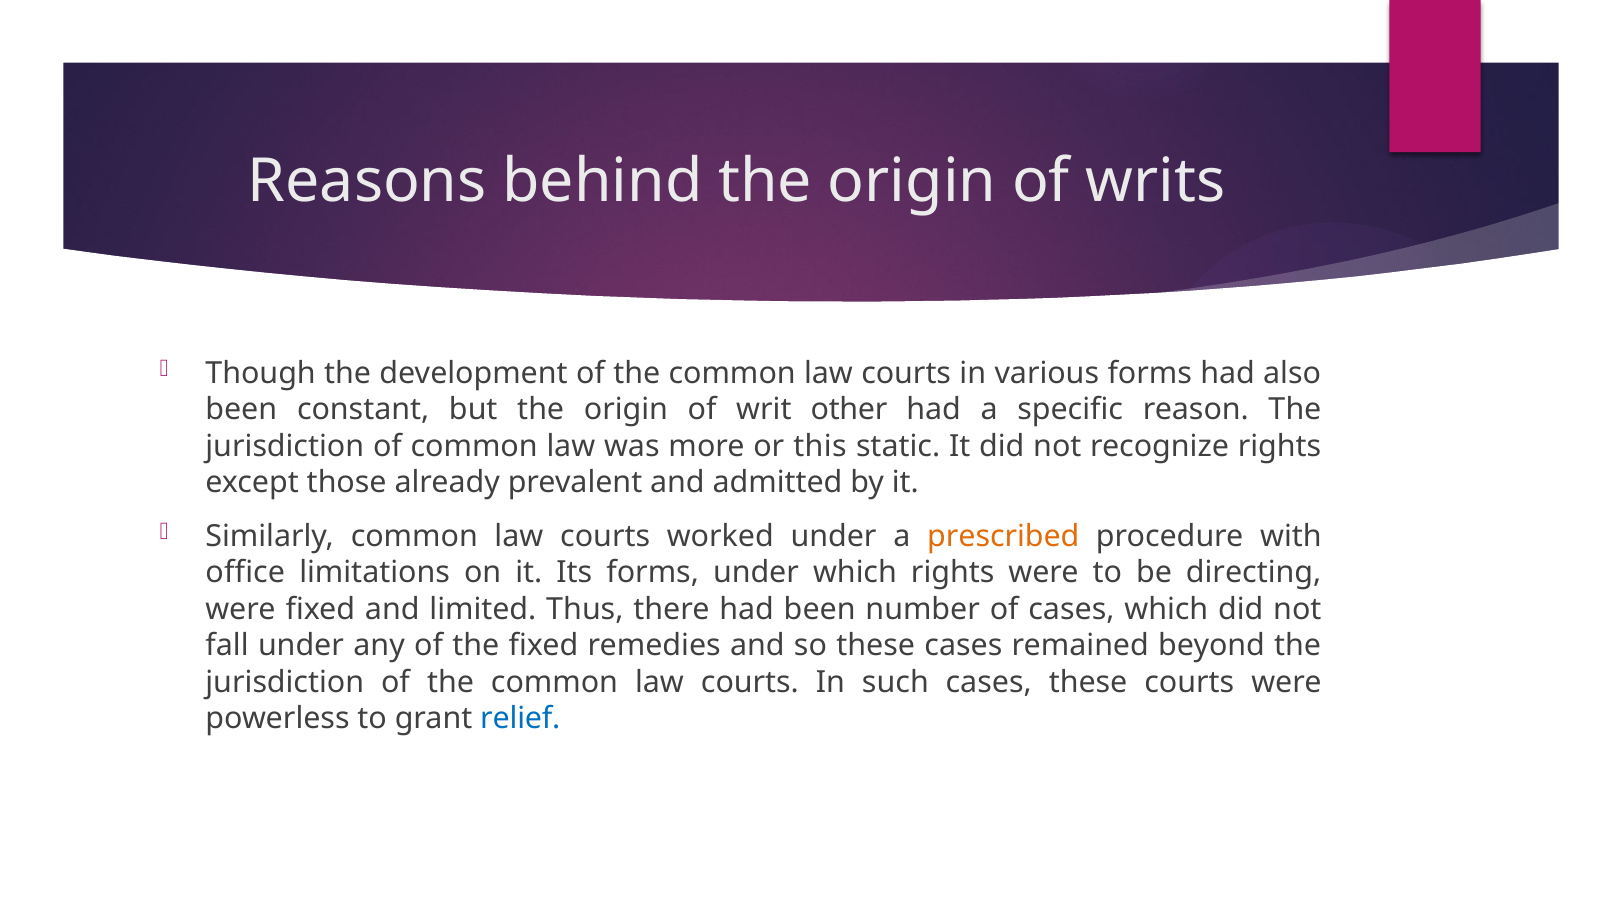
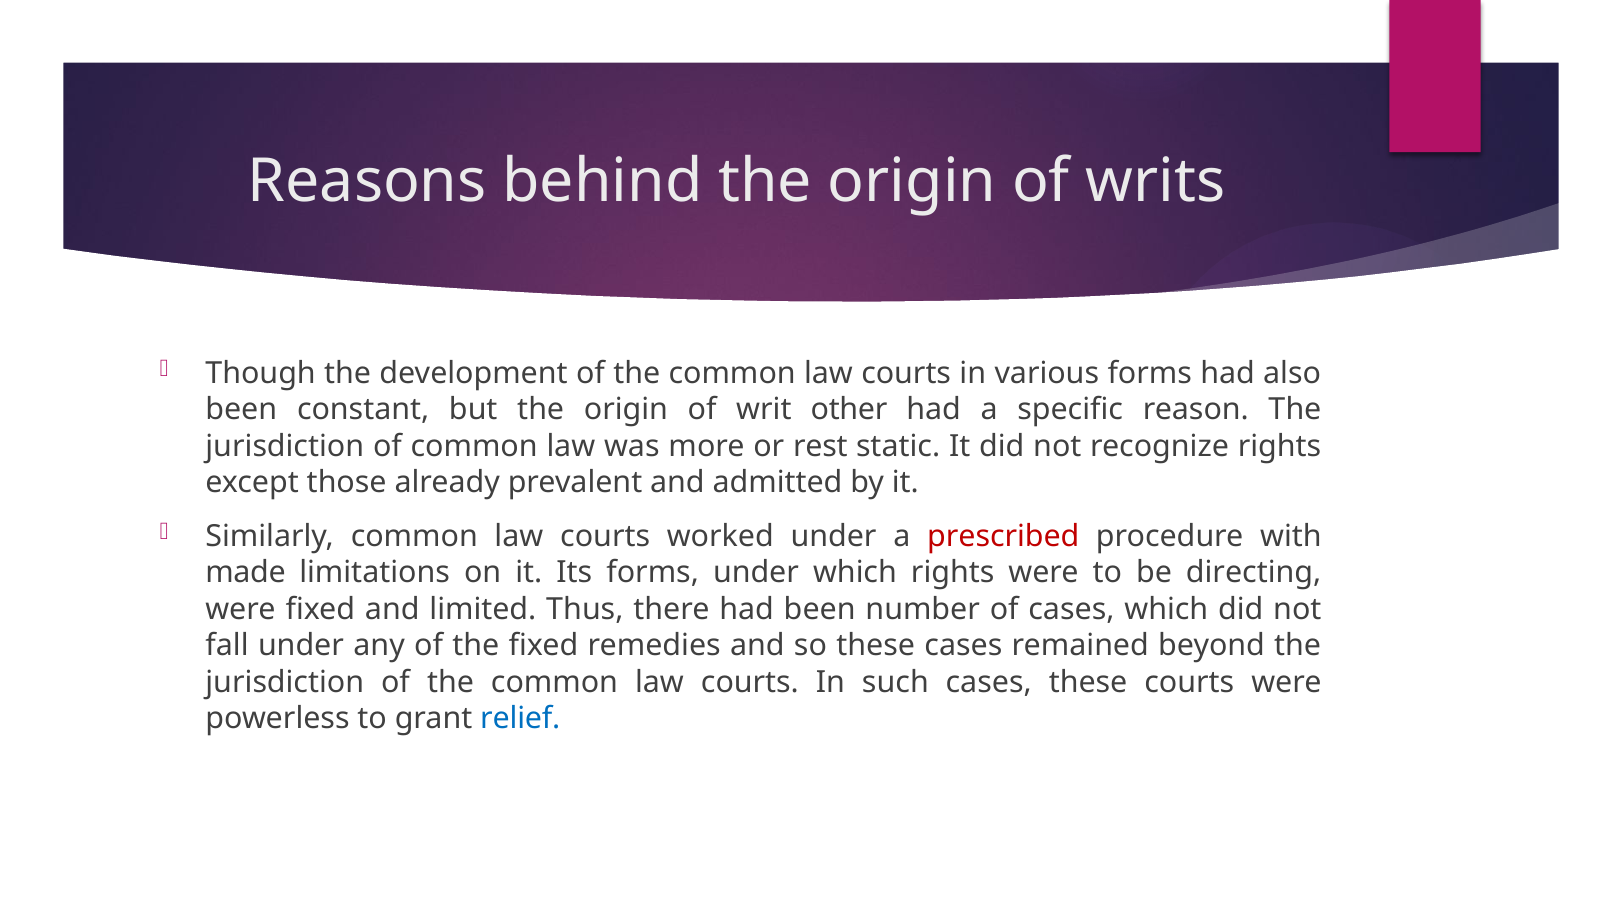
this: this -> rest (820, 446)
prescribed colour: orange -> red (1003, 536)
office: office -> made (246, 572)
